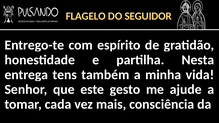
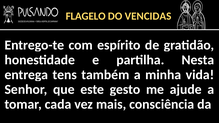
SEGUIDOR: SEGUIDOR -> VENCIDAS (148, 16)
